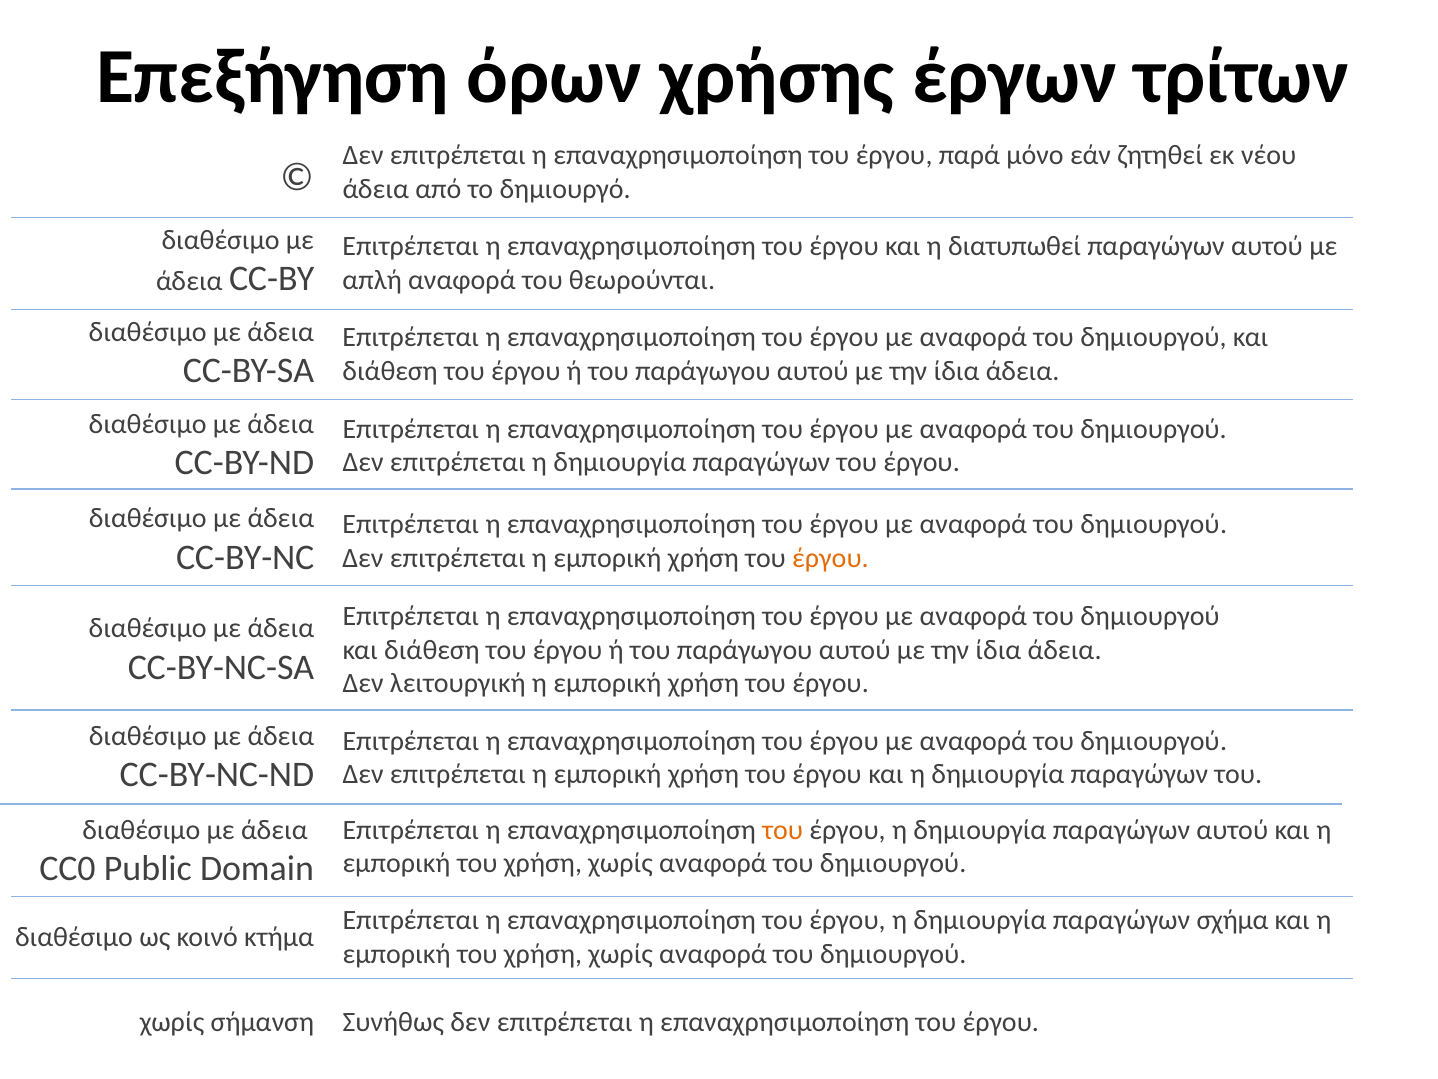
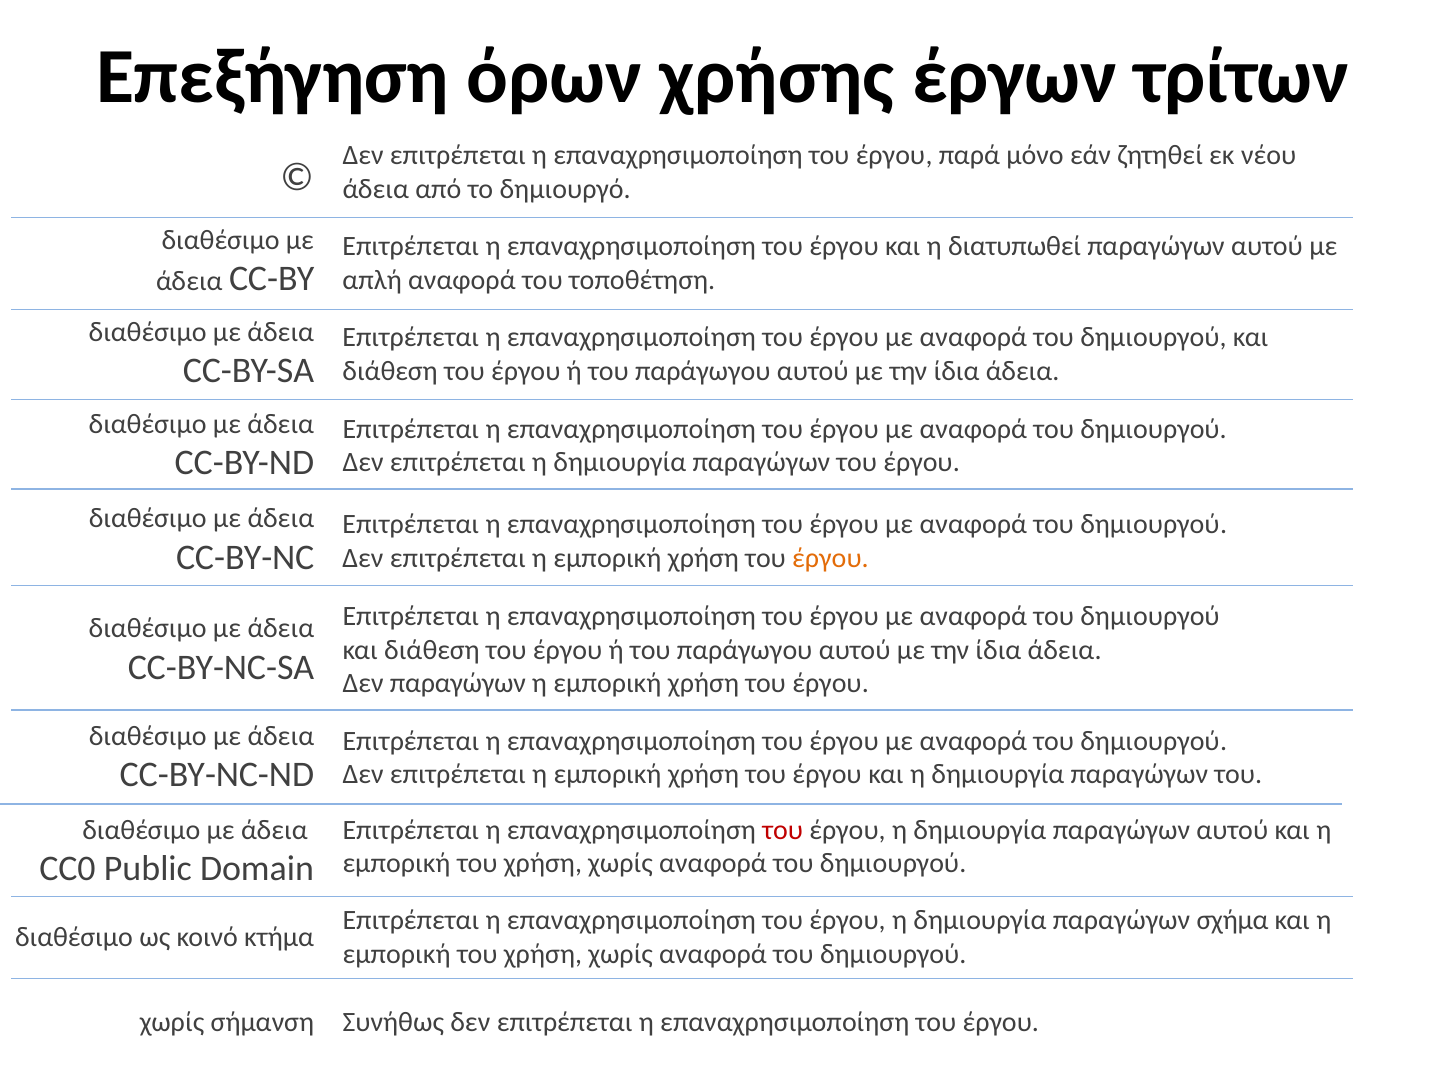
θεωρούνται: θεωρούνται -> τοποθέτηση (642, 280)
Δεν λειτουργική: λειτουργική -> παραγώγων (458, 683)
του colour: orange -> red (783, 830)
